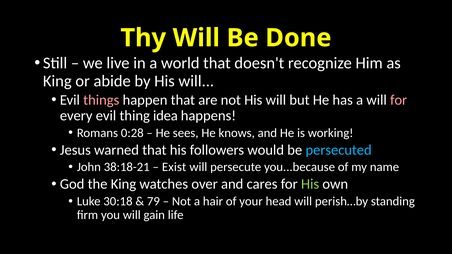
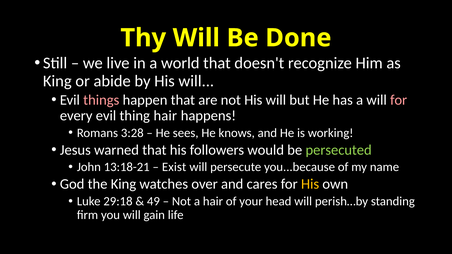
thing idea: idea -> hair (165, 116)
0:28: 0:28 -> 3:28 (132, 133)
persecuted colour: light blue -> light green (339, 150)
38:18-21: 38:18-21 -> 13:18-21 (127, 167)
His colour: light green -> yellow (310, 184)
30:18: 30:18 -> 29:18 (118, 201)
79: 79 -> 49 (153, 201)
